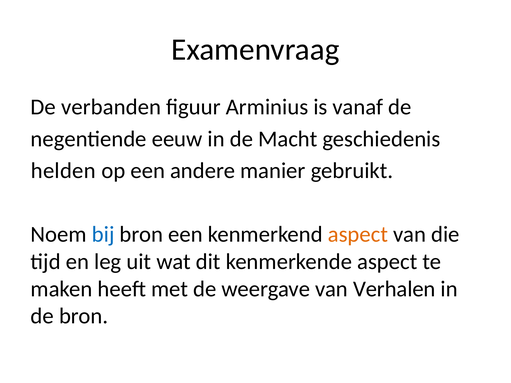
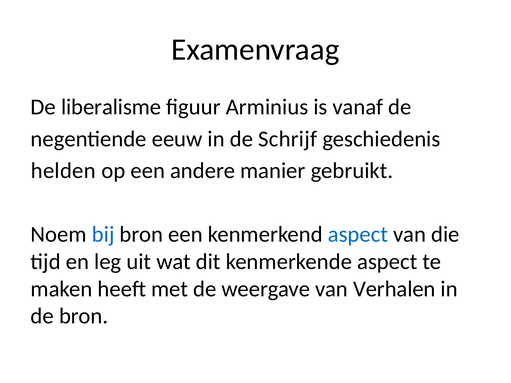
verbanden: verbanden -> liberalisme (111, 107)
Macht: Macht -> Schrijf (288, 139)
aspect colour: orange -> blue (358, 235)
